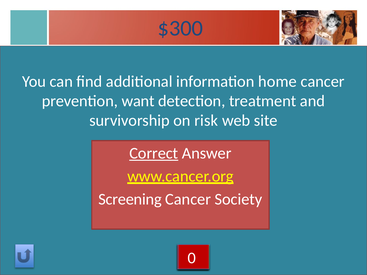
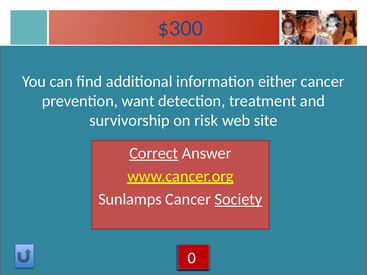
home: home -> either (278, 81)
Screening: Screening -> Sunlamps (130, 200)
Society underline: none -> present (238, 200)
